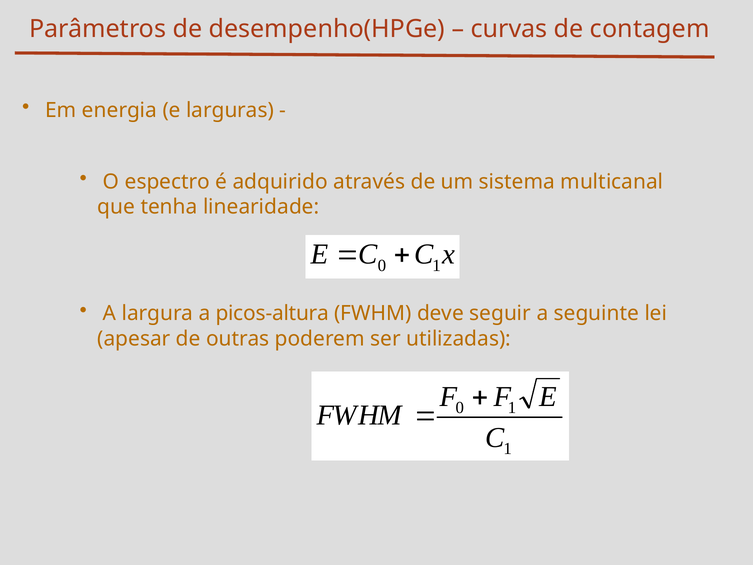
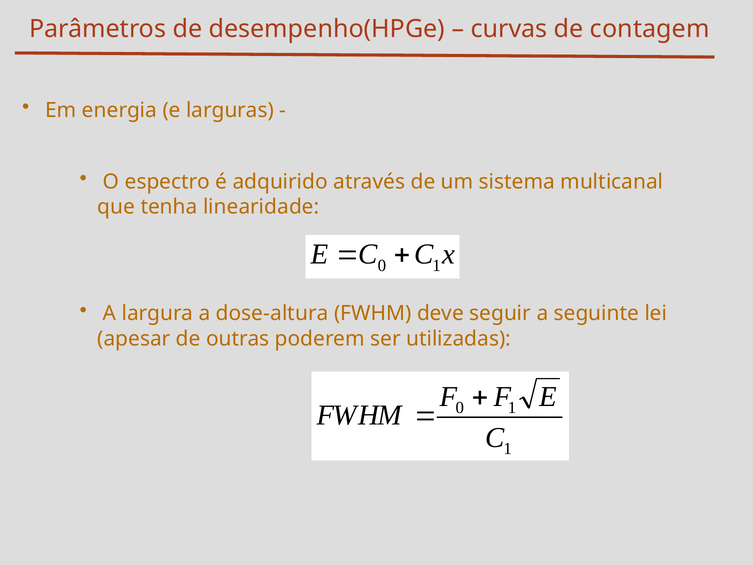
picos-altura: picos-altura -> dose-altura (272, 313)
